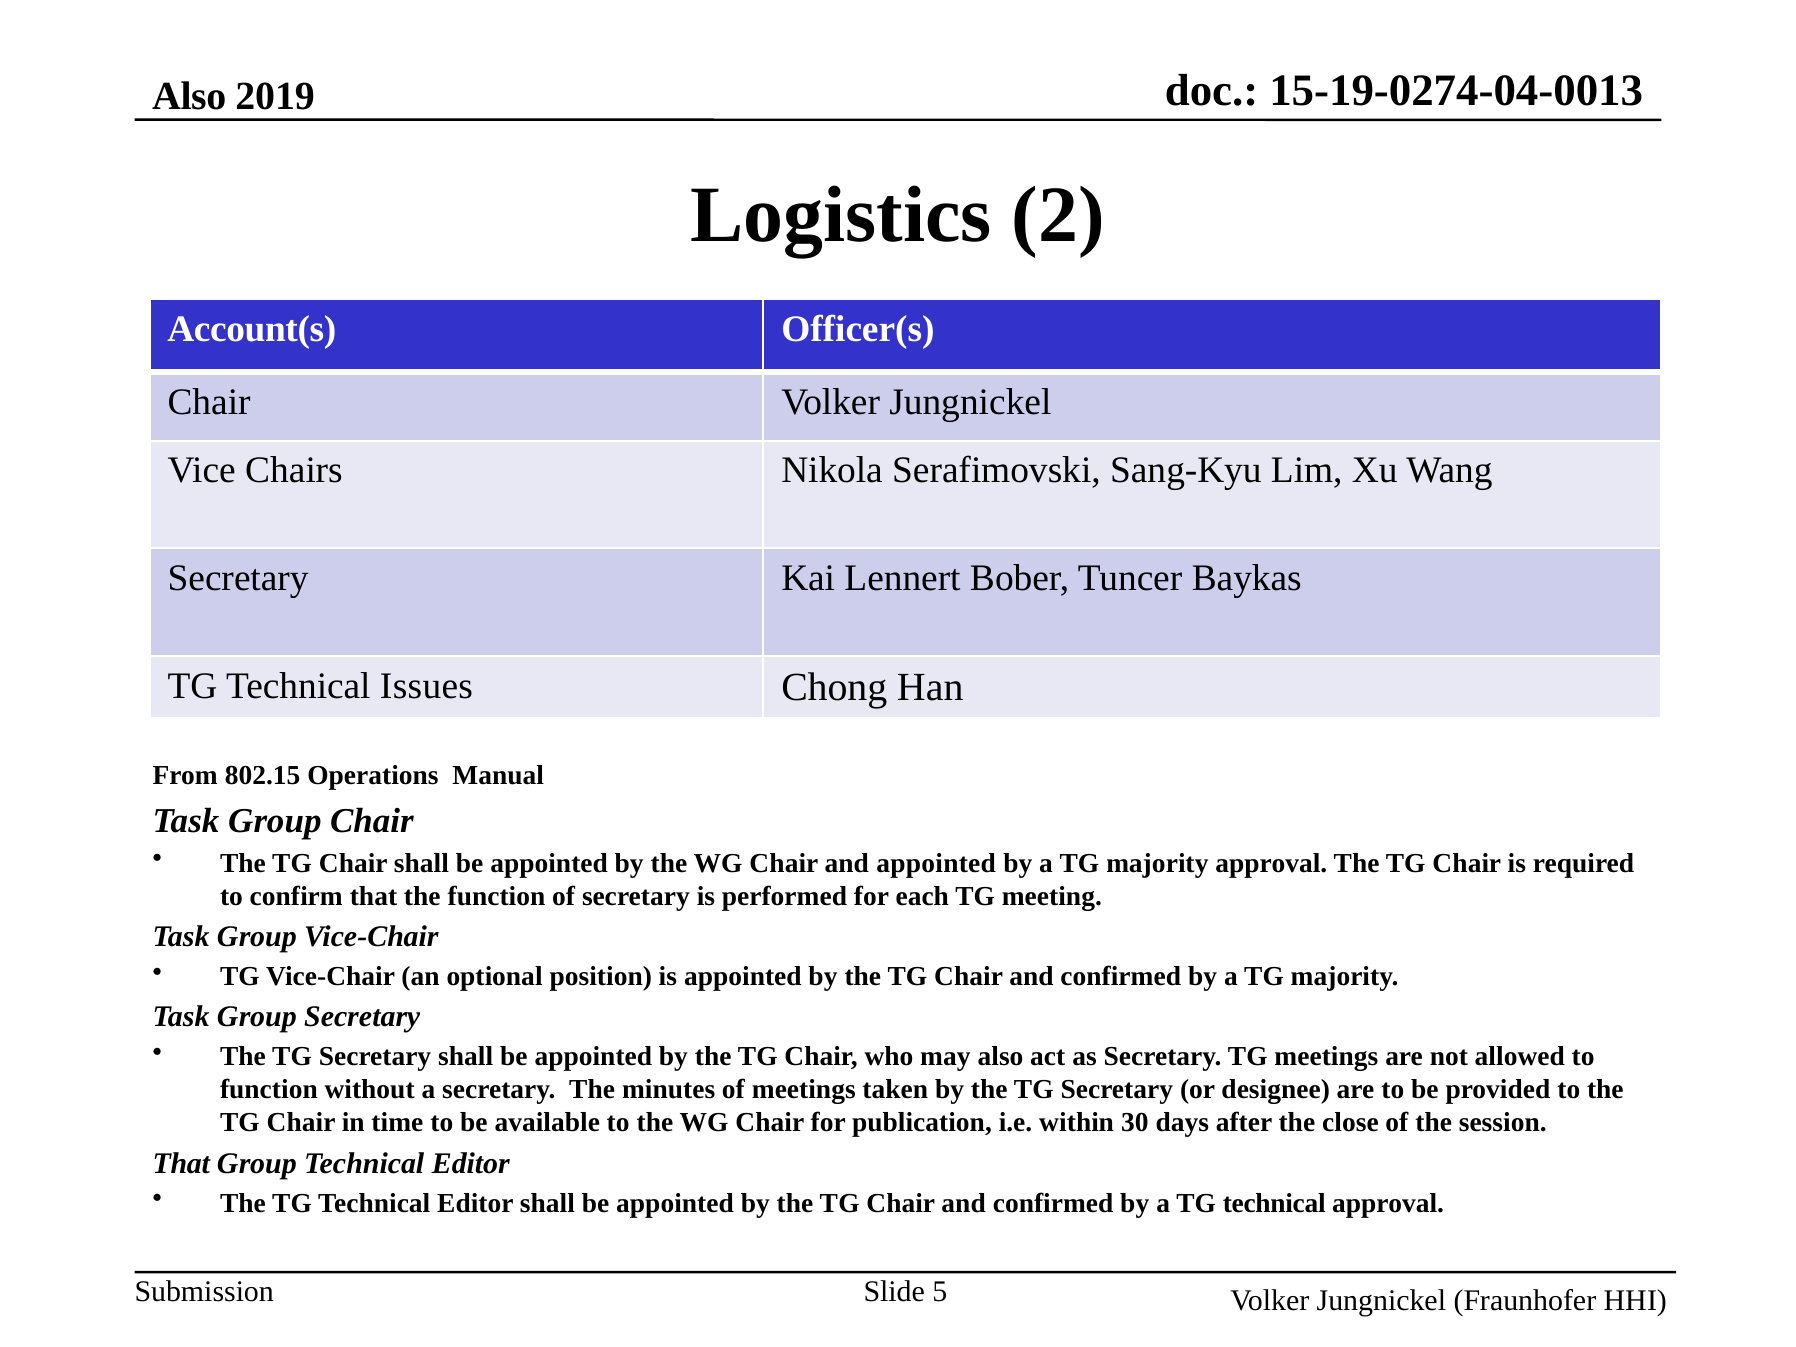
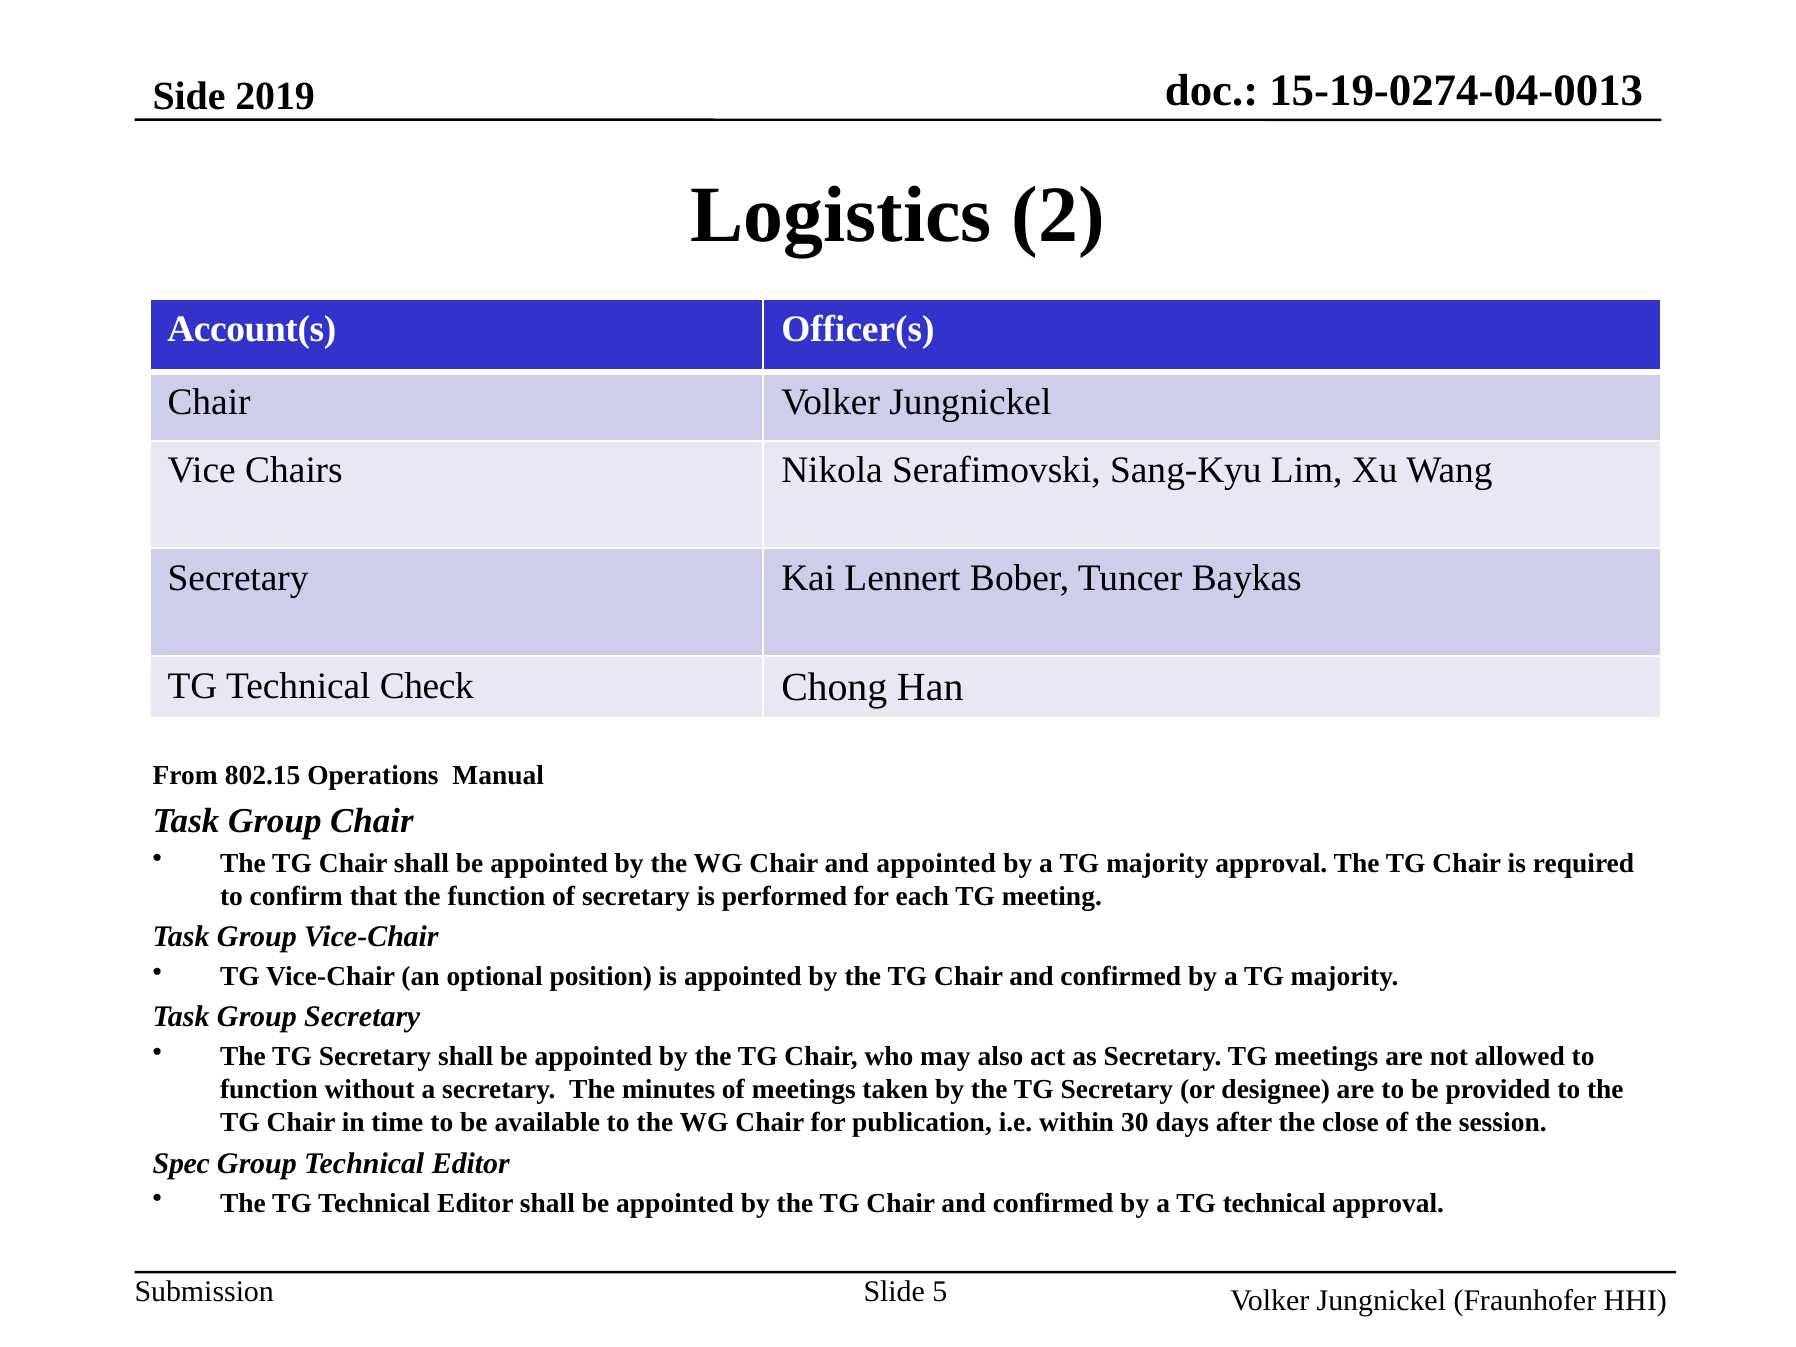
Also: Also -> Side (189, 96)
Issues: Issues -> Check (427, 686)
That: That -> Spec (181, 1163)
